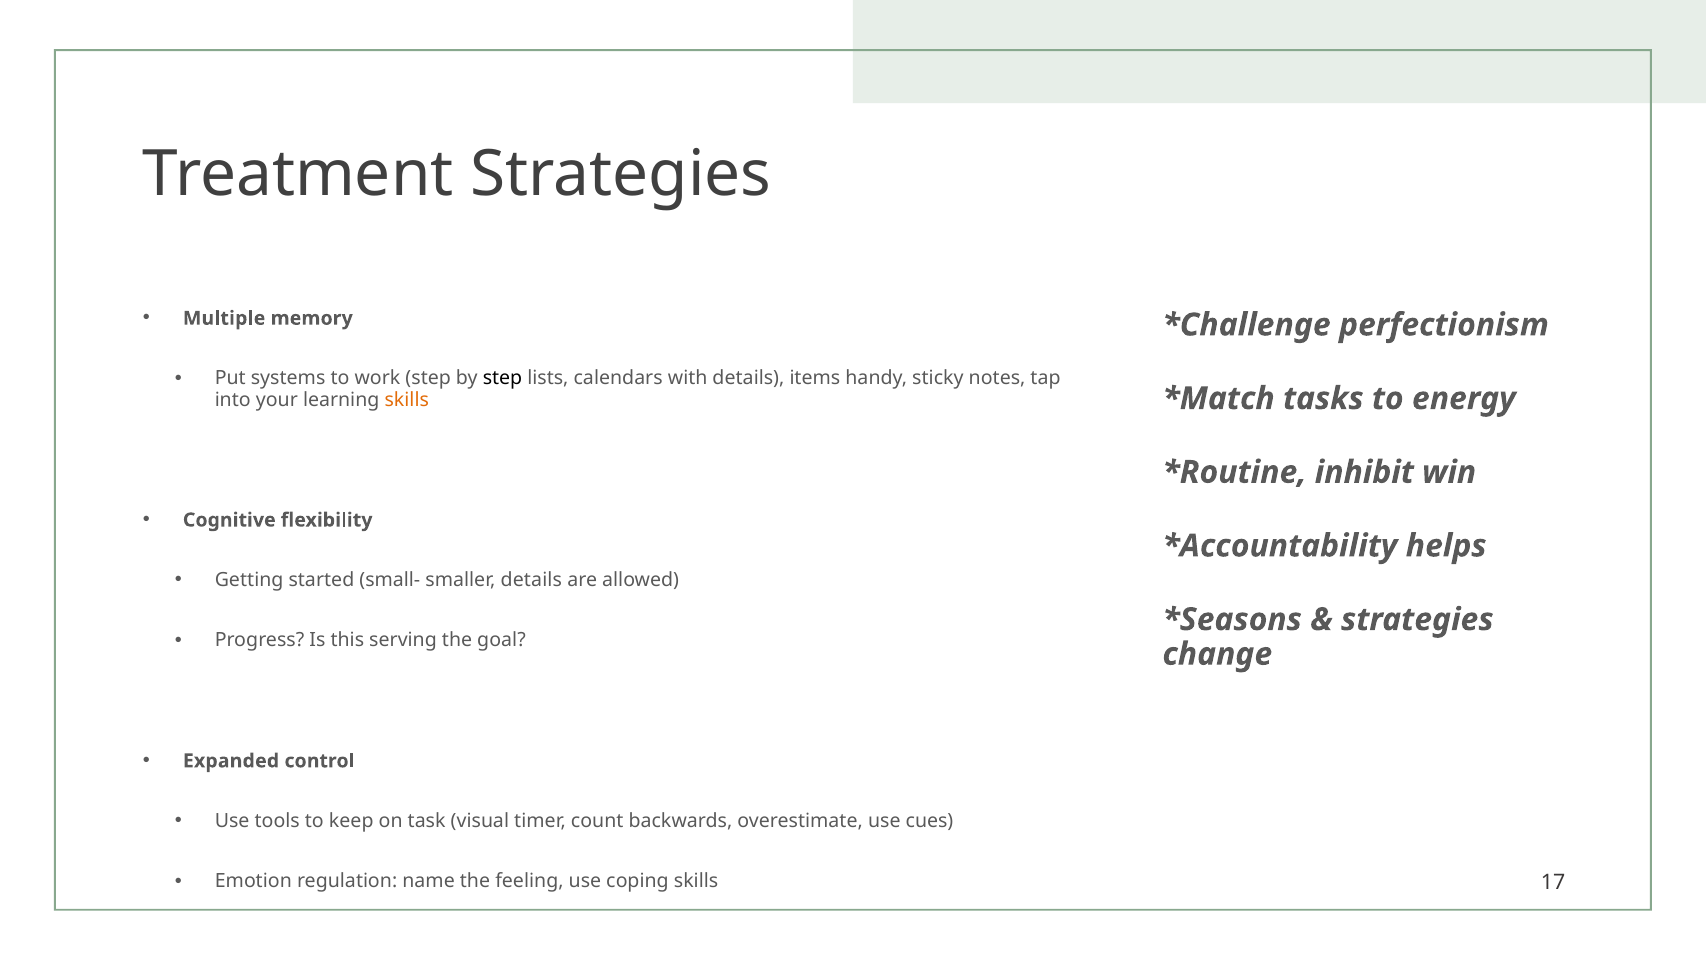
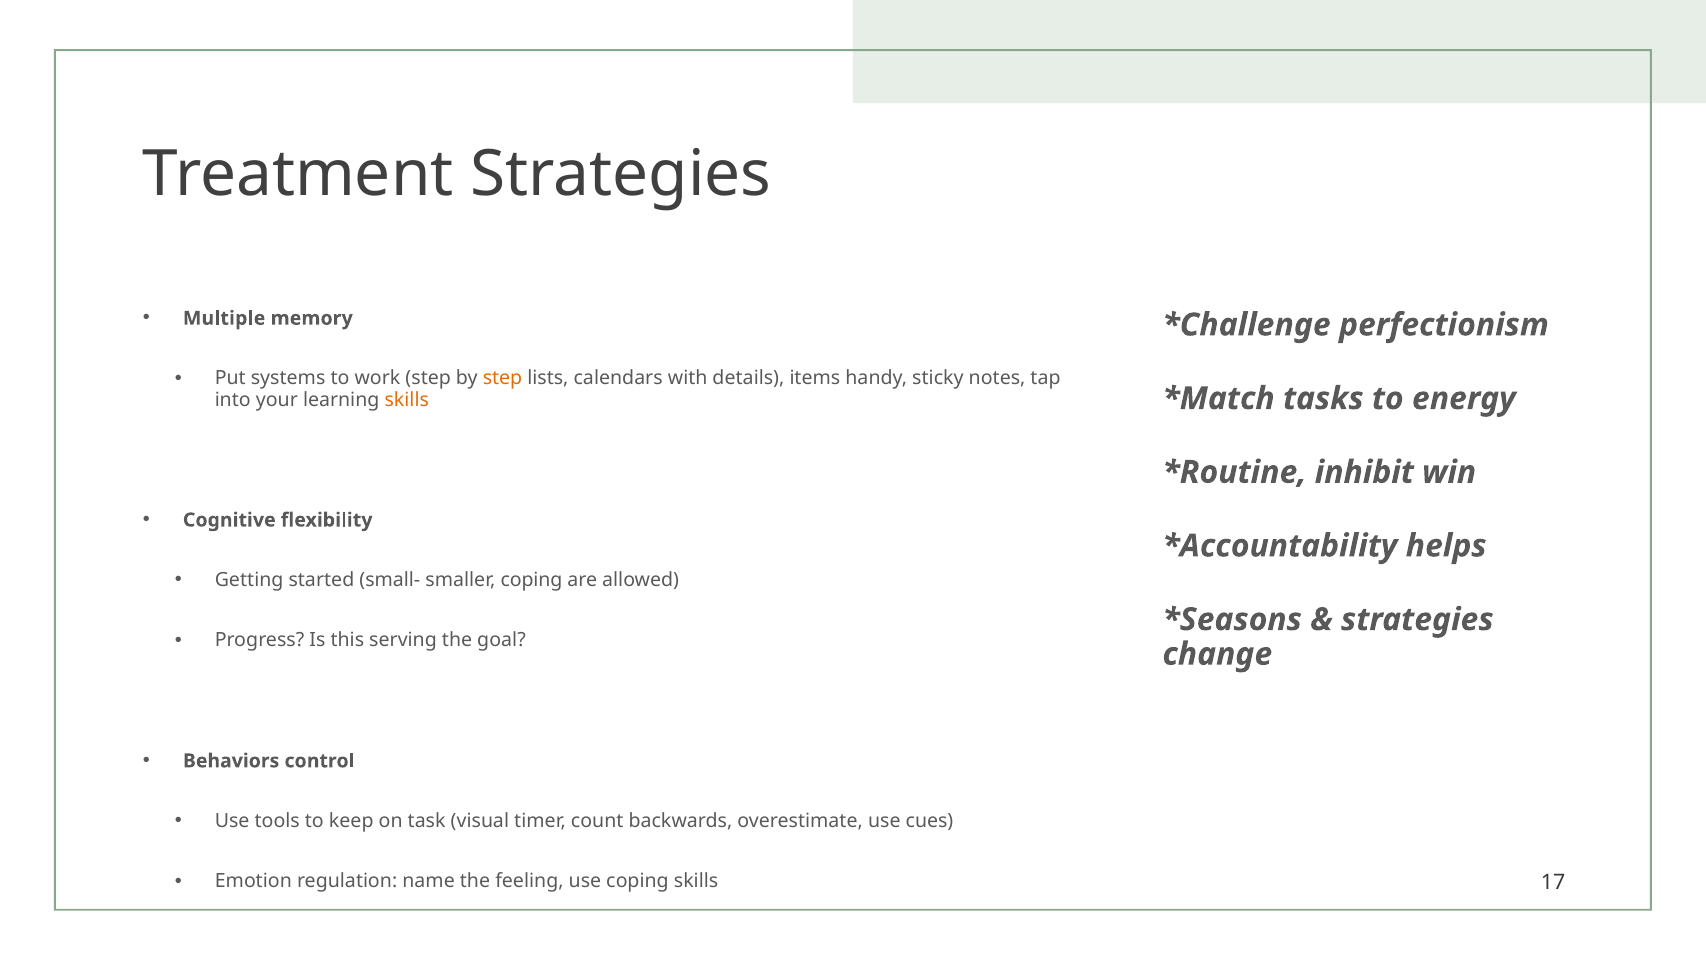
step colour: black -> orange (502, 378)
smaller details: details -> coping (531, 580)
Expanded: Expanded -> Behaviors (231, 761)
